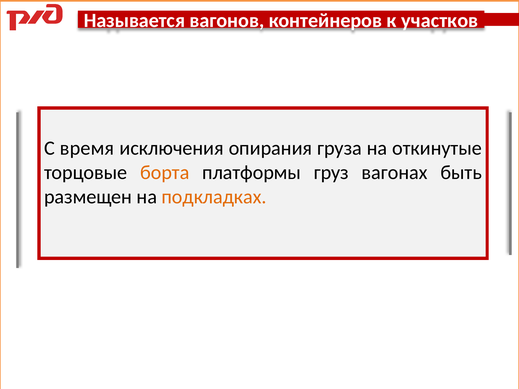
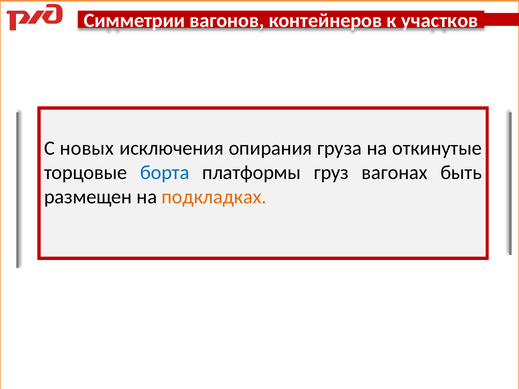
Называется: Называется -> Симметрии (134, 21)
время: время -> новых (87, 148)
борта colour: orange -> blue (165, 173)
